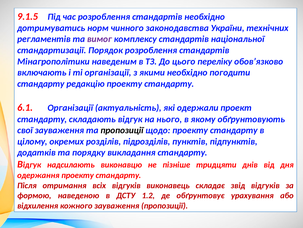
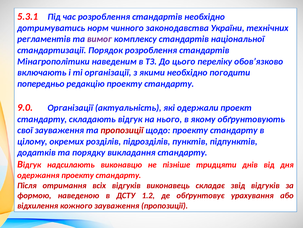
9.1.5: 9.1.5 -> 5.3.1 (28, 16)
стандарту: стандарту -> попередньо (41, 83)
6.1: 6.1 -> 9.0 (25, 107)
пропозиції colour: black -> red (122, 130)
